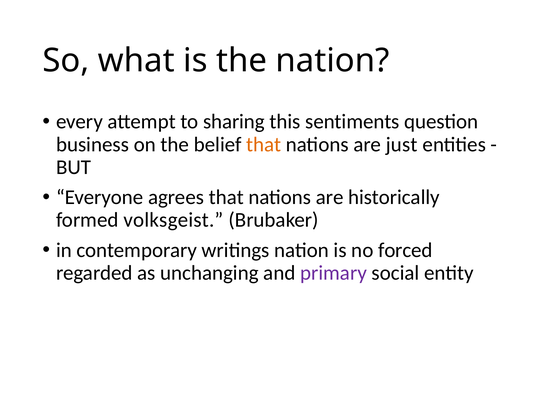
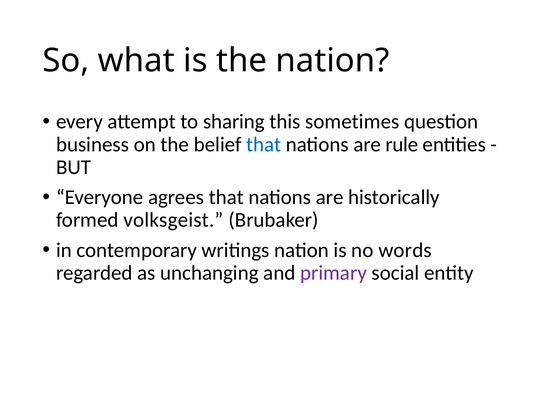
sentiments: sentiments -> sometimes (352, 122)
that colour: orange -> blue (264, 144)
just: just -> rule (402, 144)
forced: forced -> words (405, 250)
